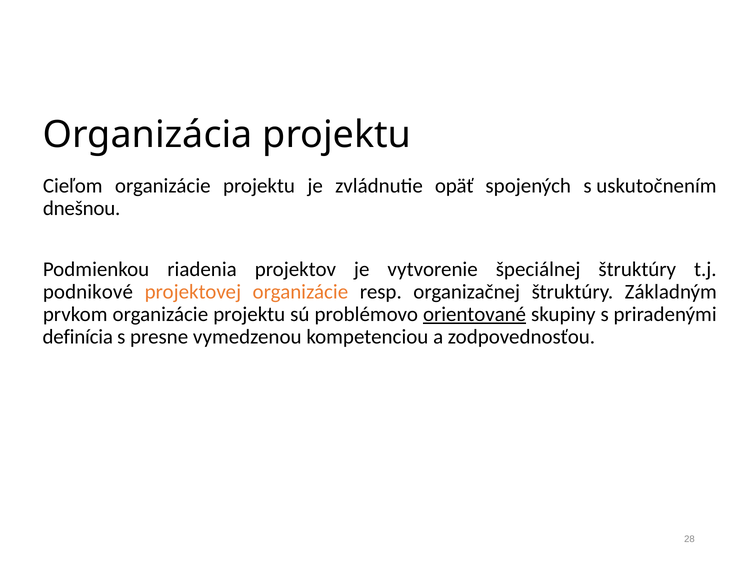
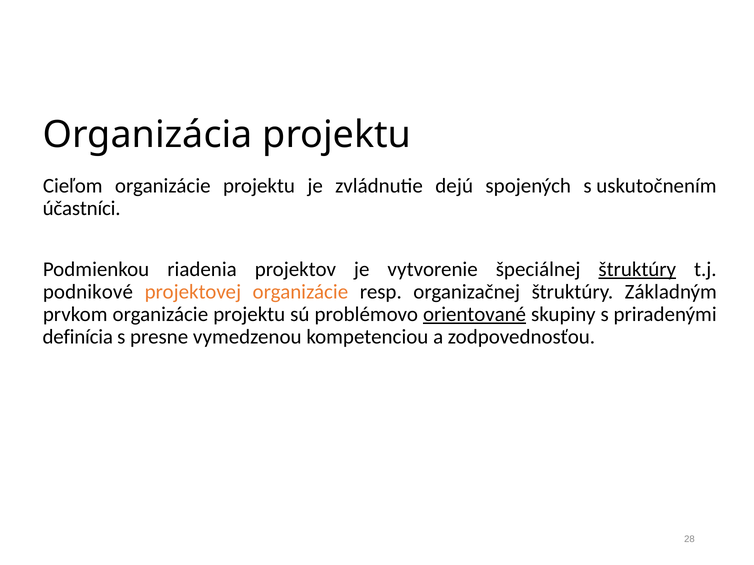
opäť: opäť -> dejú (454, 186)
dnešnou: dnešnou -> účastníci (82, 208)
štruktúry underline: none -> present (637, 269)
